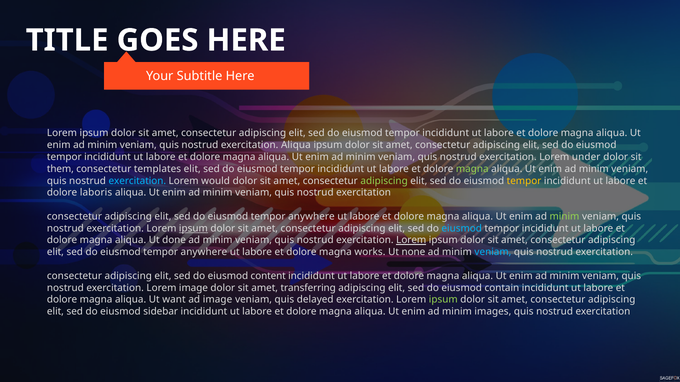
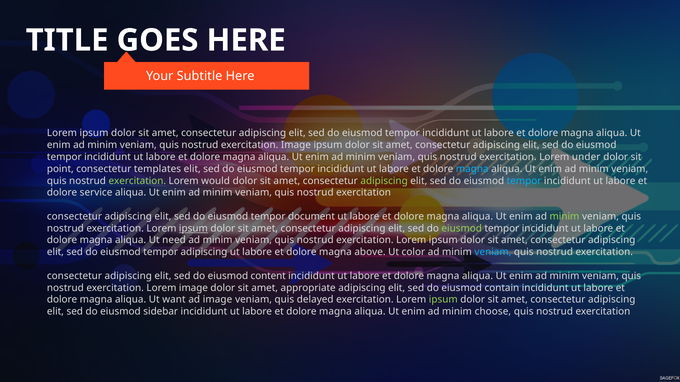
exercitation Aliqua: Aliqua -> Image (296, 145)
them: them -> point (60, 169)
magna colour: light green -> light blue (472, 169)
exercitation colour: light blue -> light green (137, 181)
tempor colour: yellow -> light blue (524, 181)
laboris: laboris -> service (96, 193)
anywhere: anywhere -> document (312, 217)
eiusmod colour: light blue -> light green (462, 229)
done: done -> need (174, 241)
Lorem underline: present -> none (411, 241)
anywhere: anywhere -> adipiscing (204, 252)
works: works -> above (370, 252)
none: none -> color (413, 252)
transferring: transferring -> appropriate (308, 288)
images: images -> choose (493, 312)
